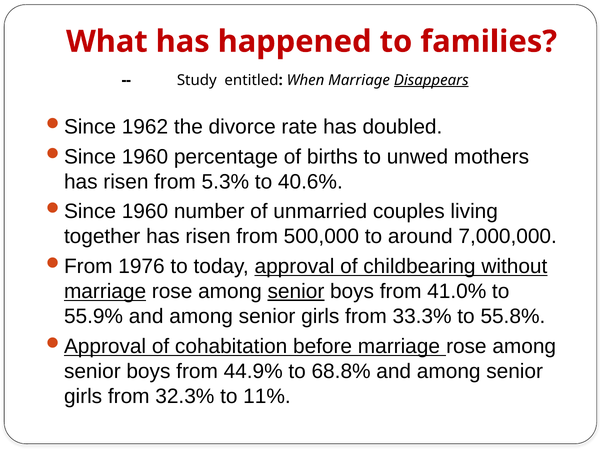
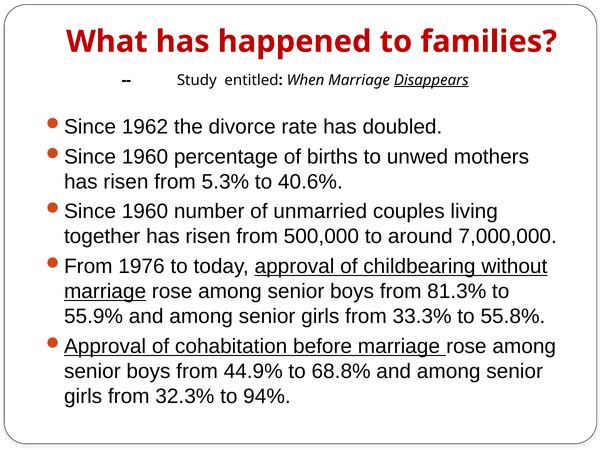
senior underline: present -> none (296, 292)
41.0%: 41.0% -> 81.3% (457, 292)
11%: 11% -> 94% (267, 397)
